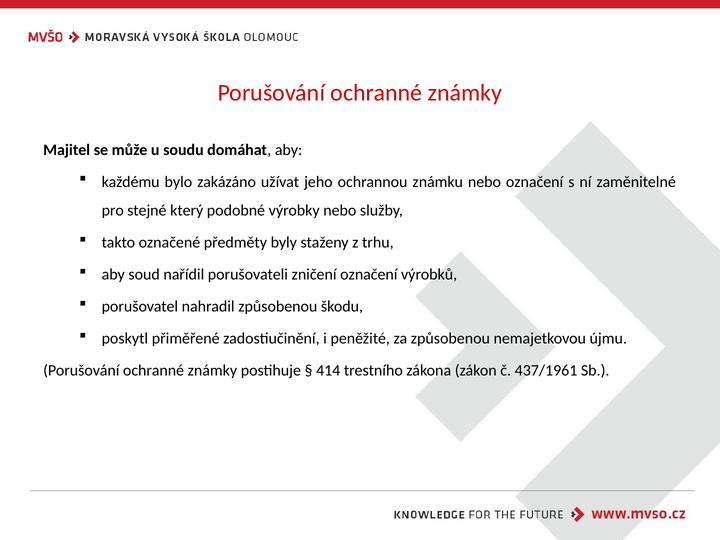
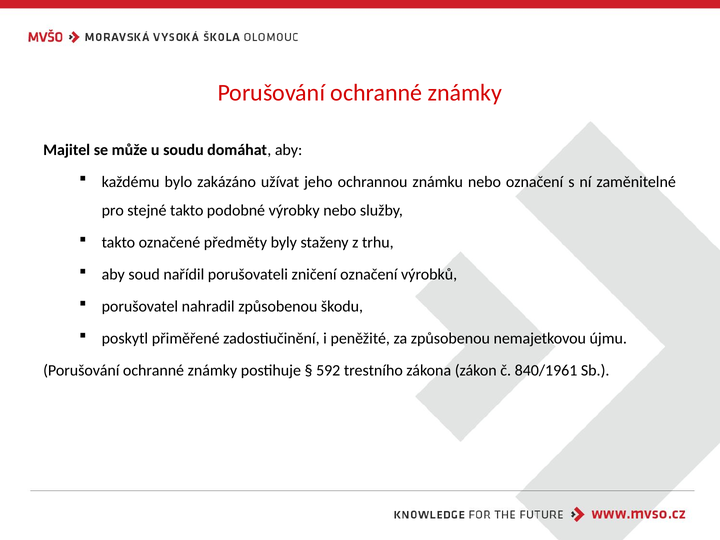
stejné který: který -> takto (187, 211)
414: 414 -> 592 (328, 370)
437/1961: 437/1961 -> 840/1961 (546, 370)
